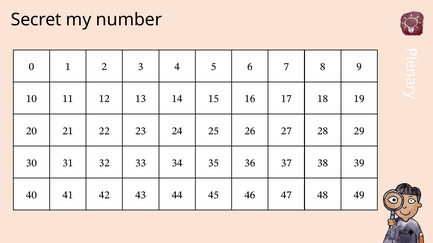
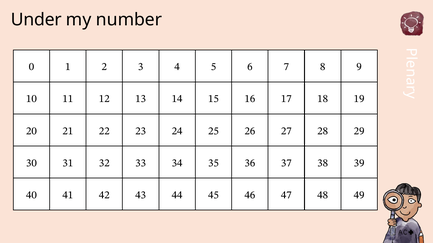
Secret: Secret -> Under (36, 20)
